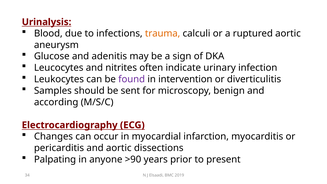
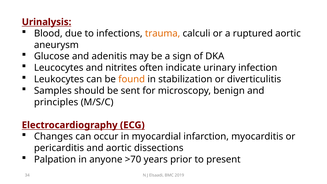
found colour: purple -> orange (132, 79)
intervention: intervention -> stabilization (185, 79)
according: according -> principles (56, 102)
Palpating: Palpating -> Palpation (55, 159)
>90: >90 -> >70 (133, 159)
